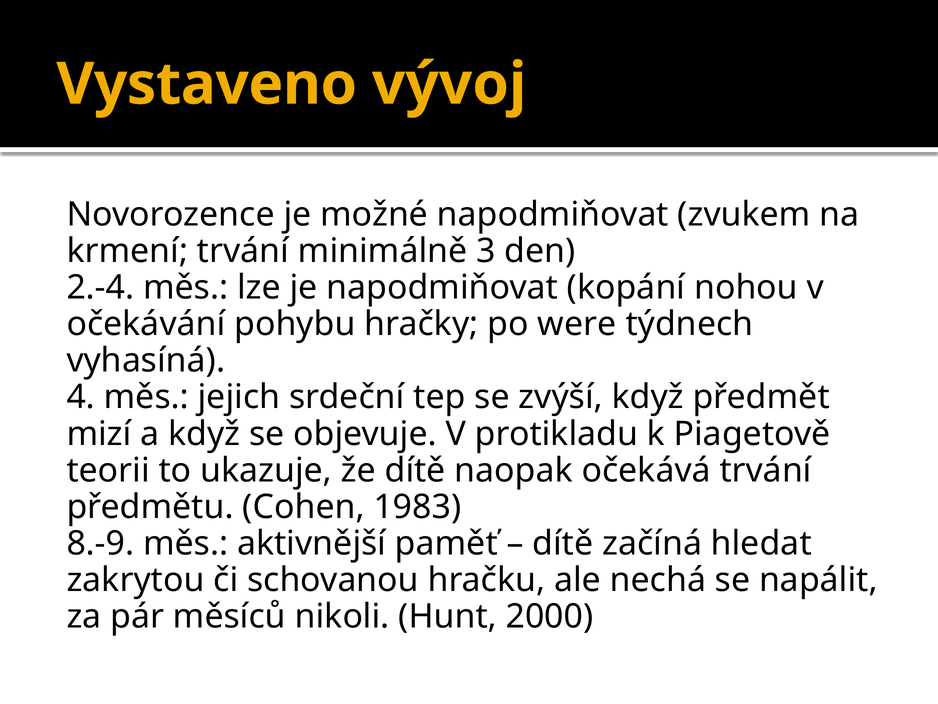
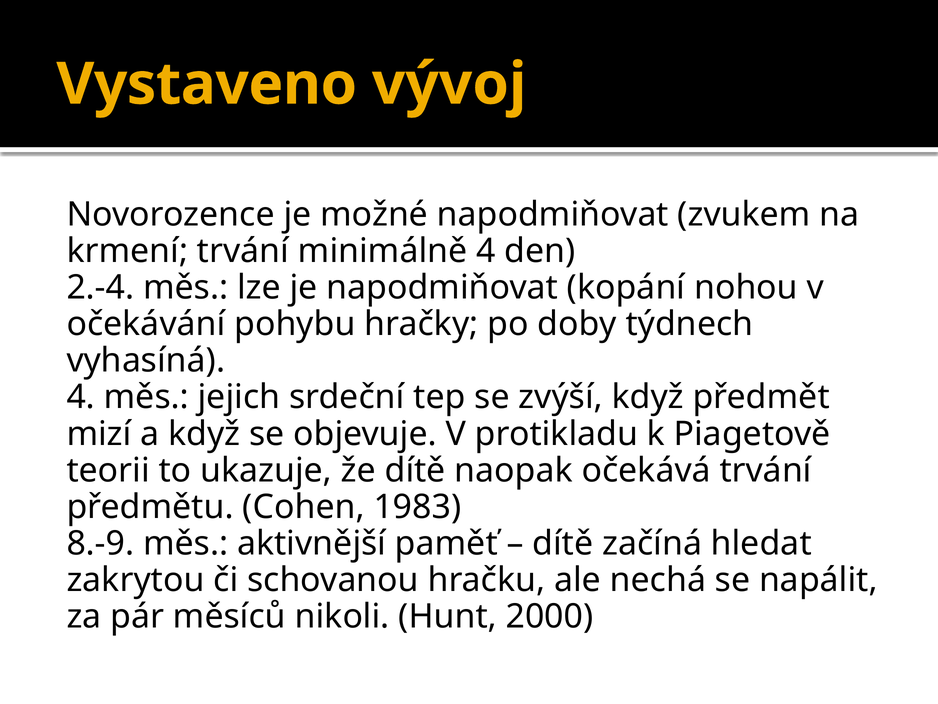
minimálně 3: 3 -> 4 (486, 251)
were: were -> doby (577, 324)
